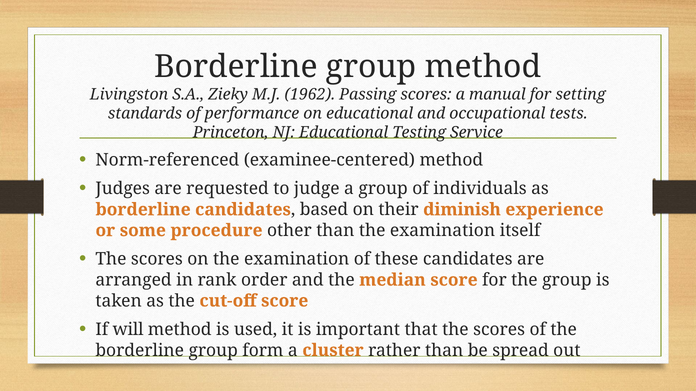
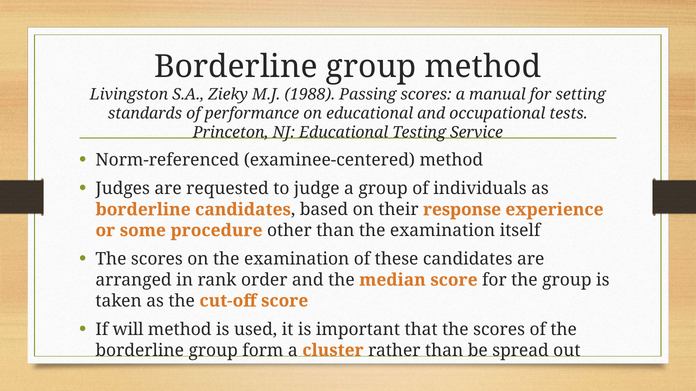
1962: 1962 -> 1988 (310, 94)
diminish: diminish -> response (462, 210)
